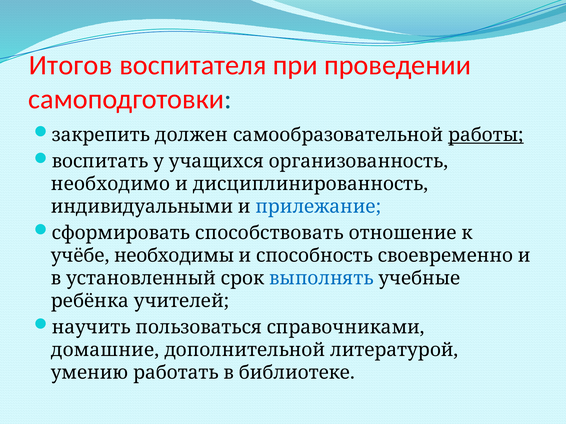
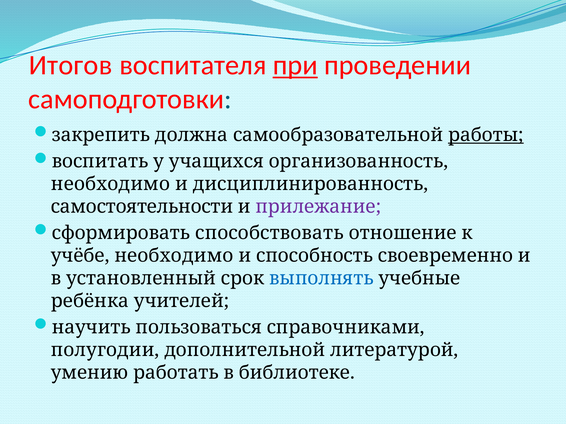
при underline: none -> present (295, 65)
должен: должен -> должна (191, 135)
индивидуальными: индивидуальными -> самостоятельности (142, 207)
прилежание colour: blue -> purple (318, 207)
учёбе необходимы: необходимы -> необходимо (174, 256)
домашние: домашние -> полугодии (105, 350)
